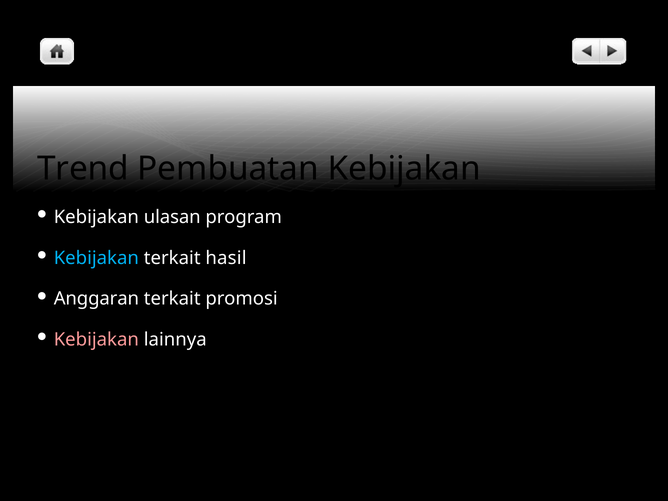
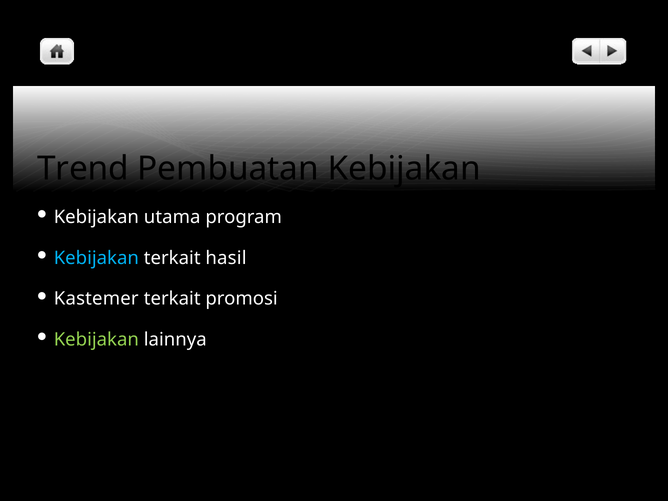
ulasan: ulasan -> utama (172, 217)
Anggaran: Anggaran -> Kastemer (96, 299)
Kebijakan colour: pink -> light green (96, 340)
